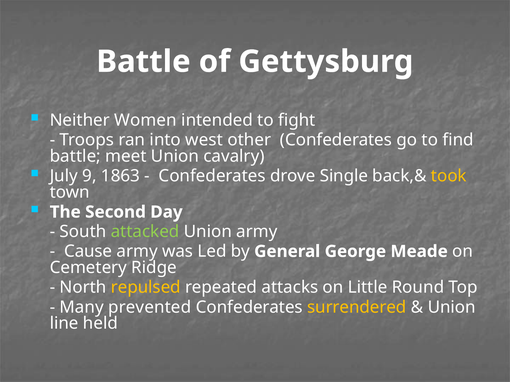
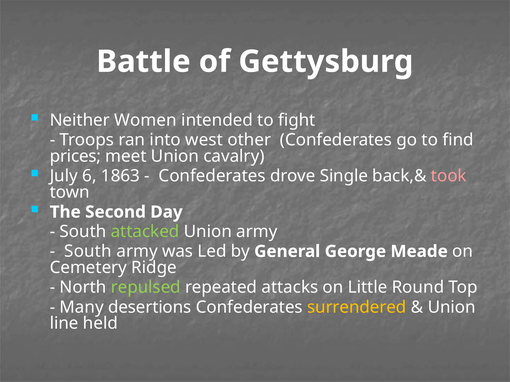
battle: battle -> prices (75, 157)
9: 9 -> 6 (89, 176)
took colour: yellow -> pink (449, 176)
Cause: Cause -> South (88, 252)
repulsed colour: yellow -> light green (146, 288)
prevented: prevented -> desertions (150, 307)
